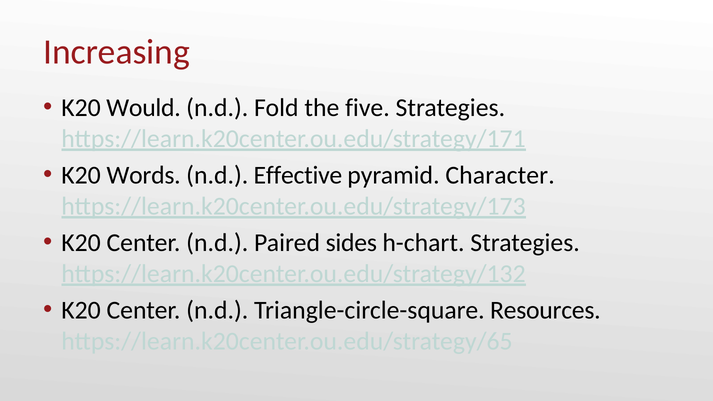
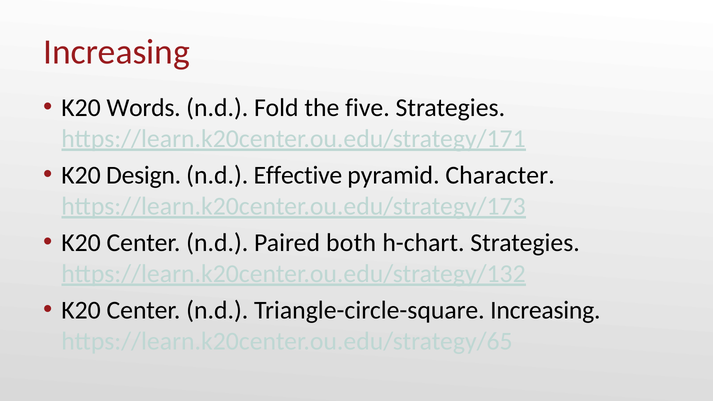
Would: Would -> Words (144, 108)
Words: Words -> Design (144, 175)
sides: sides -> both (351, 243)
Triangle-circle-square Resources: Resources -> Increasing (545, 310)
